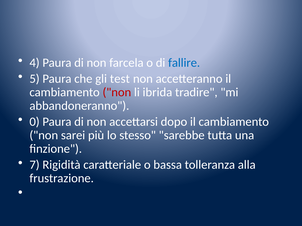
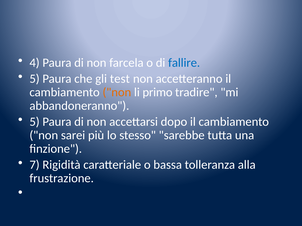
non colour: red -> orange (117, 92)
ibrida: ibrida -> primo (158, 92)
0: 0 -> 5 (35, 122)
